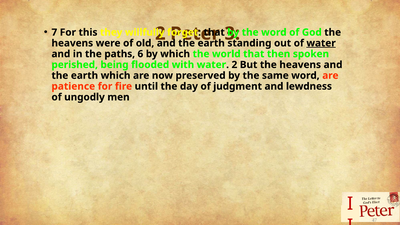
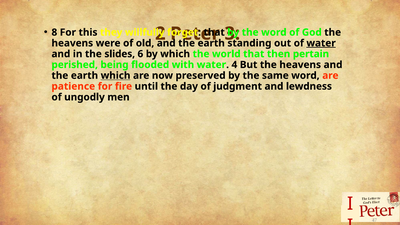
7: 7 -> 8 (54, 32)
paths: paths -> slides (120, 54)
spoken: spoken -> pertain (311, 54)
water 2: 2 -> 4 (234, 65)
which underline: none -> present (116, 76)
